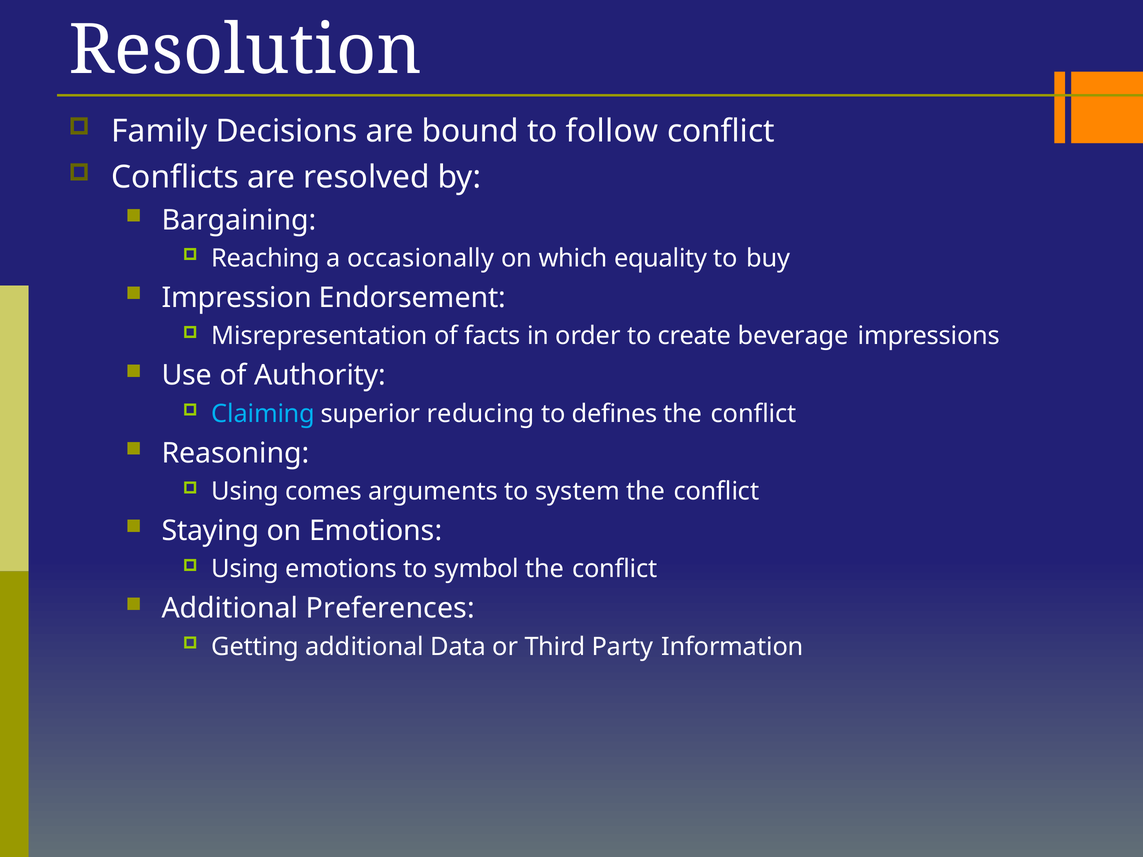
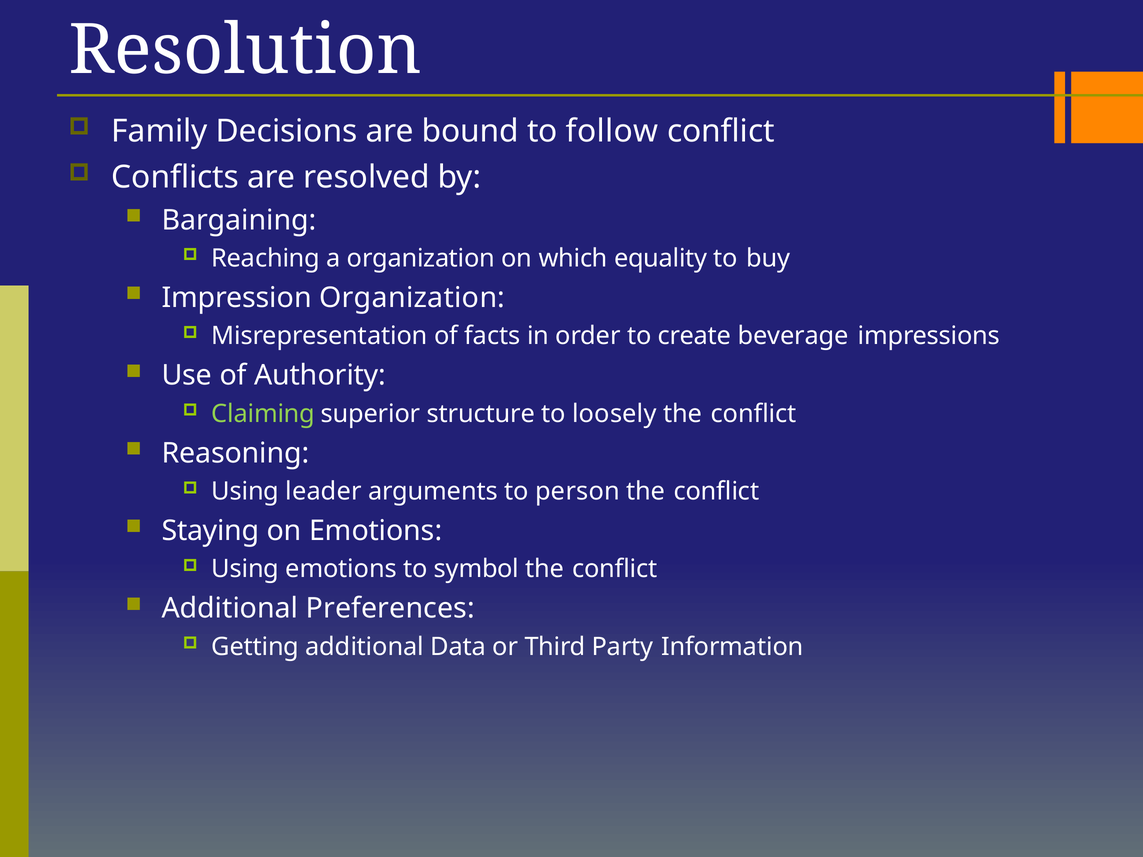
a occasionally: occasionally -> organization (421, 258)
Impression Endorsement: Endorsement -> Organization (412, 298)
Claiming colour: light blue -> light green (263, 414)
reducing: reducing -> structure (481, 414)
defines: defines -> loosely (614, 414)
comes: comes -> leader (324, 491)
system: system -> person (577, 491)
